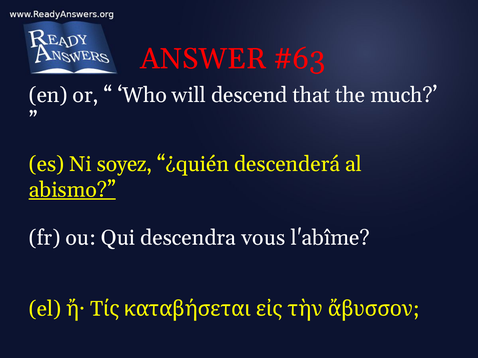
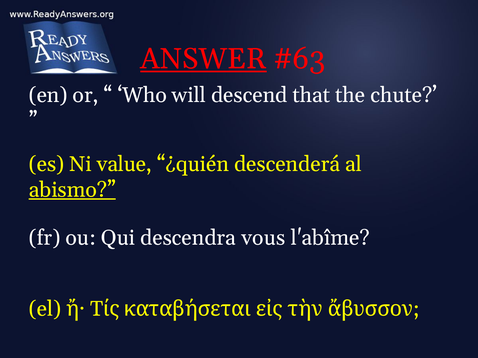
ANSWER underline: none -> present (203, 59)
much: much -> chute (404, 95)
soyez: soyez -> value (124, 165)
